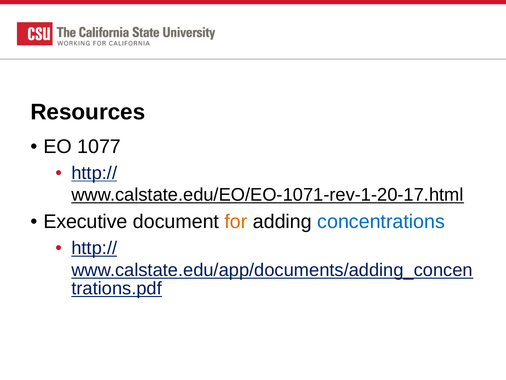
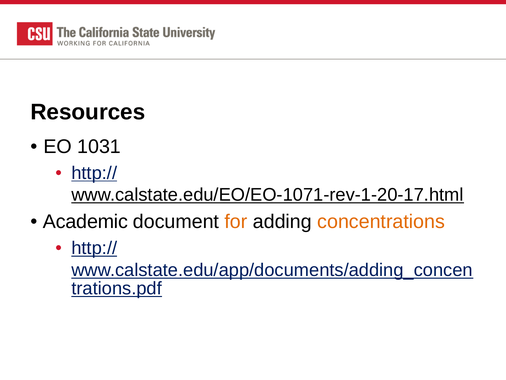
1077: 1077 -> 1031 (99, 146)
Executive: Executive -> Academic (85, 221)
concentrations colour: blue -> orange (381, 221)
